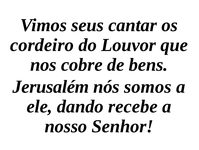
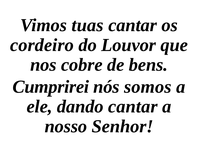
seus: seus -> tuas (87, 25)
Jerusalém: Jerusalém -> Cumprirei (51, 86)
dando recebe: recebe -> cantar (133, 106)
